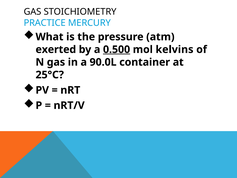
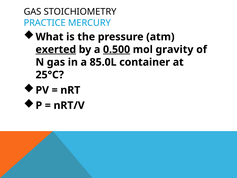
exerted underline: none -> present (56, 49)
kelvins: kelvins -> gravity (174, 49)
90.0L: 90.0L -> 85.0L (103, 62)
